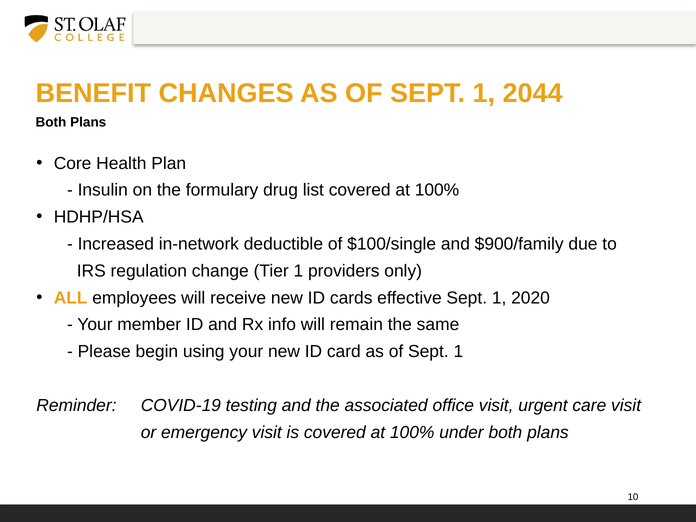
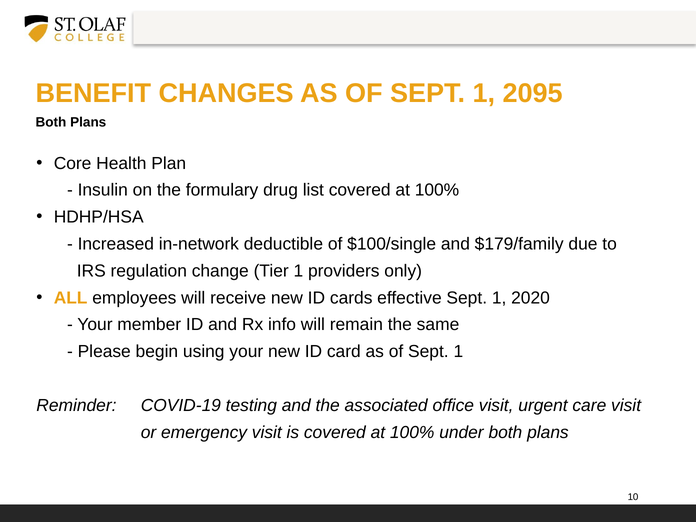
2044: 2044 -> 2095 (533, 94)
$900/family: $900/family -> $179/family (519, 244)
